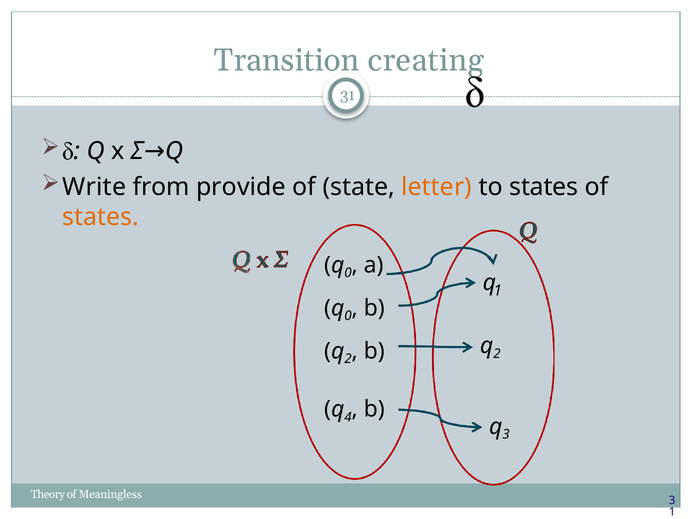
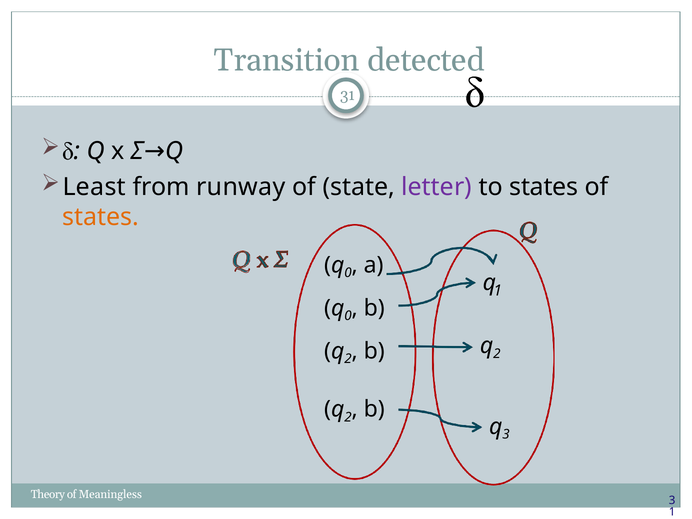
creating: creating -> detected (426, 60)
Write: Write -> Least (94, 187)
provide: provide -> runway (241, 187)
letter colour: orange -> purple (437, 187)
4: 4 -> 2 (348, 417)
